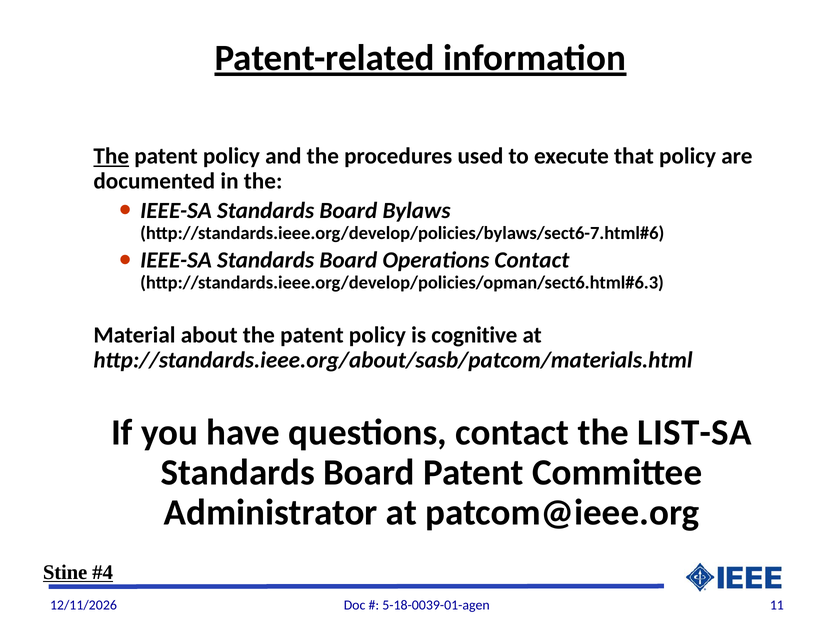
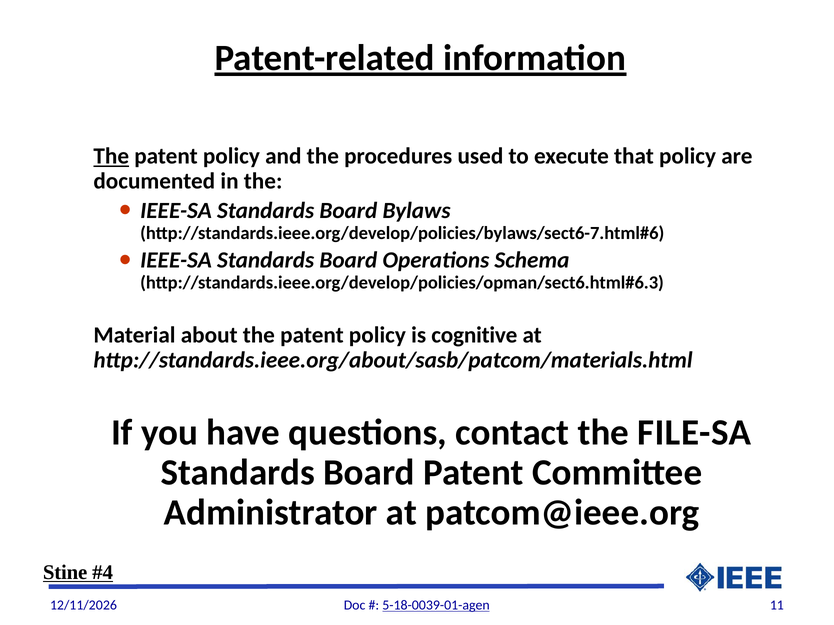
Operations Contact: Contact -> Schema (532, 261)
LIST-SA: LIST-SA -> FILE-SA (694, 433)
5-18-0039-01-agen underline: none -> present (436, 606)
